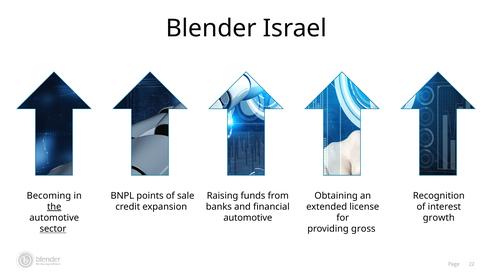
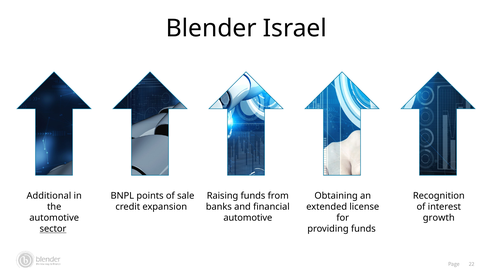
Becoming: Becoming -> Additional (49, 196)
the underline: present -> none (54, 207)
providing gross: gross -> funds (363, 229)
